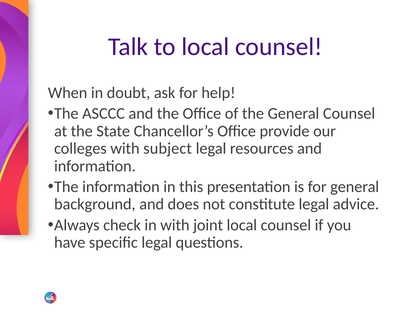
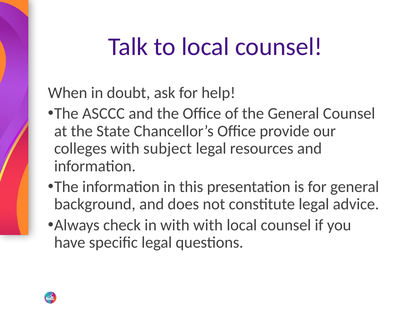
with joint: joint -> with (208, 225)
